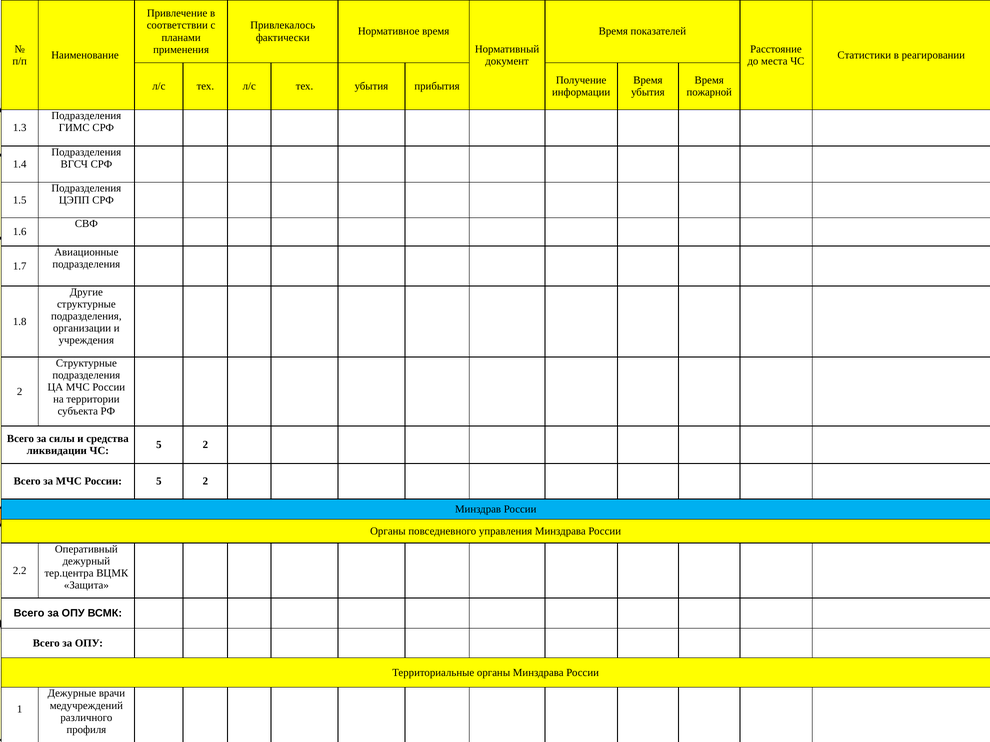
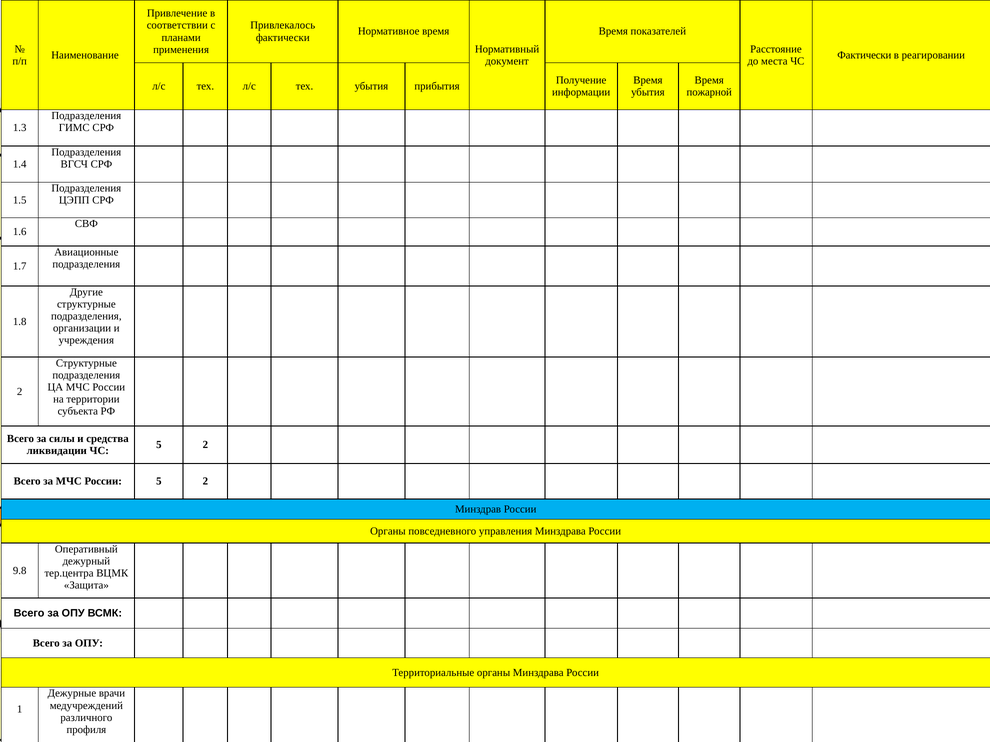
Статистики: Статистики -> Фактически (864, 55)
2.2: 2.2 -> 9.8 (20, 571)
